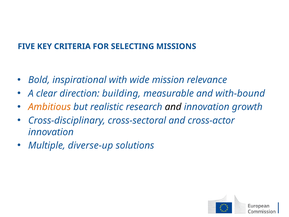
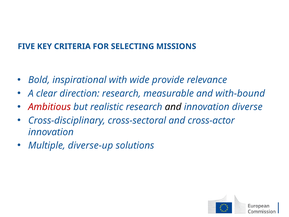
mission: mission -> provide (168, 80)
direction building: building -> research (121, 93)
Ambitious colour: orange -> red (50, 107)
growth: growth -> diverse (247, 107)
